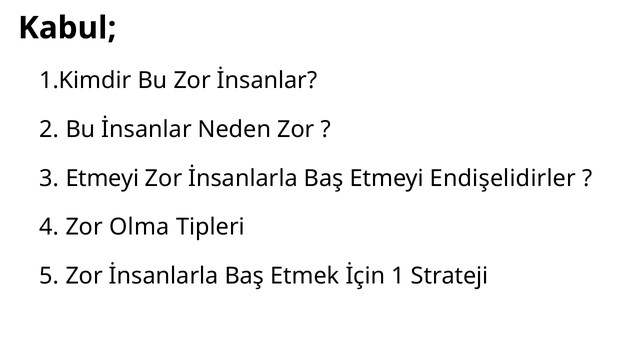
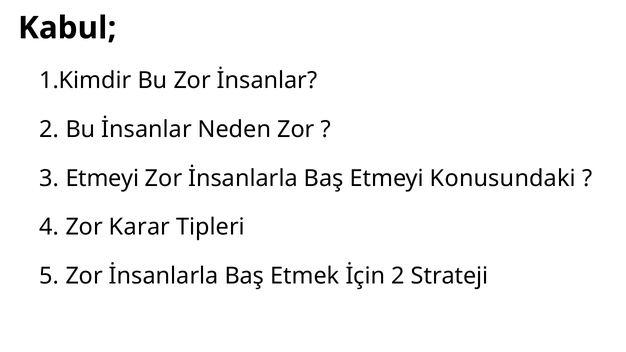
Endişelidirler: Endişelidirler -> Konusundaki (503, 178)
Olma: Olma -> Karar (140, 227)
İçin 1: 1 -> 2 (398, 276)
